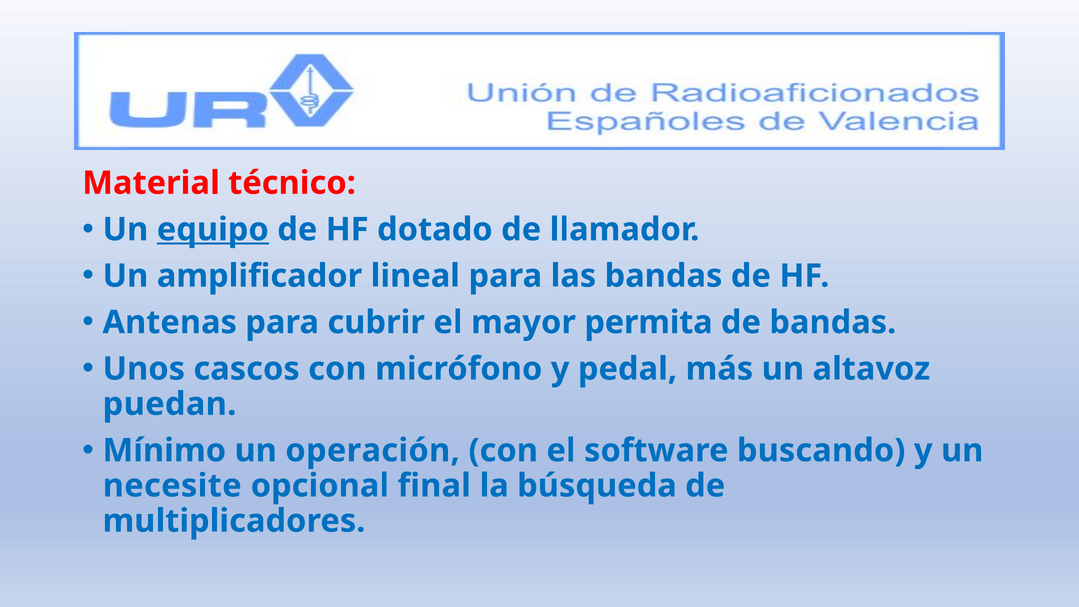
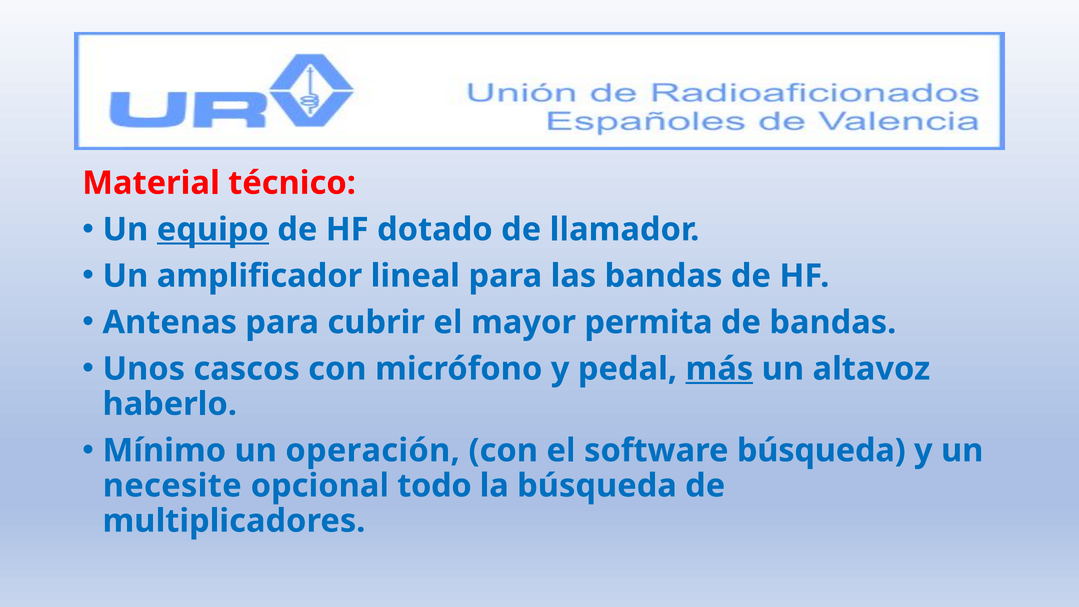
más underline: none -> present (719, 369)
puedan: puedan -> haberlo (170, 404)
software buscando: buscando -> búsqueda (821, 450)
final: final -> todo (434, 486)
